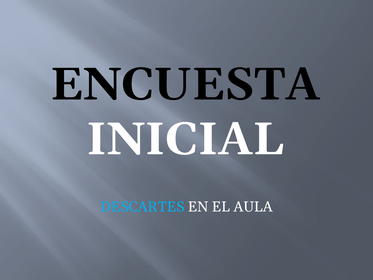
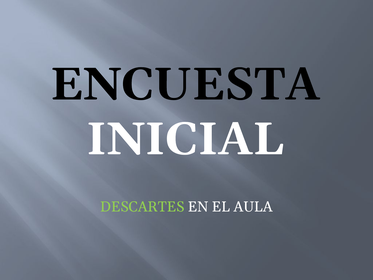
DESCARTES colour: light blue -> light green (142, 207)
